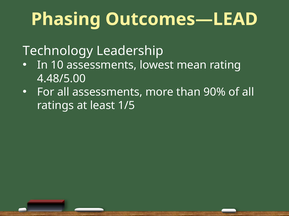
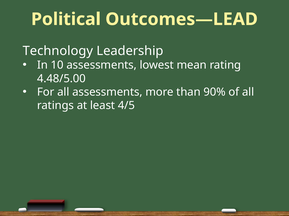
Phasing: Phasing -> Political (66, 19)
1/5: 1/5 -> 4/5 (126, 106)
